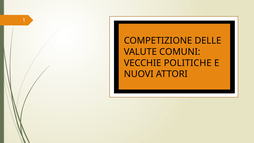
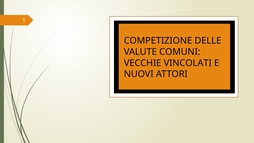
POLITICHE: POLITICHE -> VINCOLATI (188, 63)
